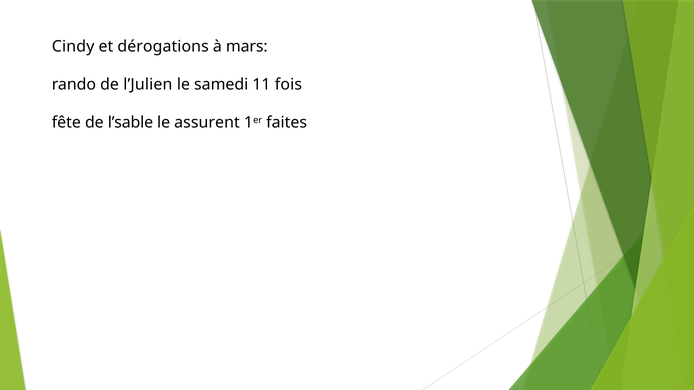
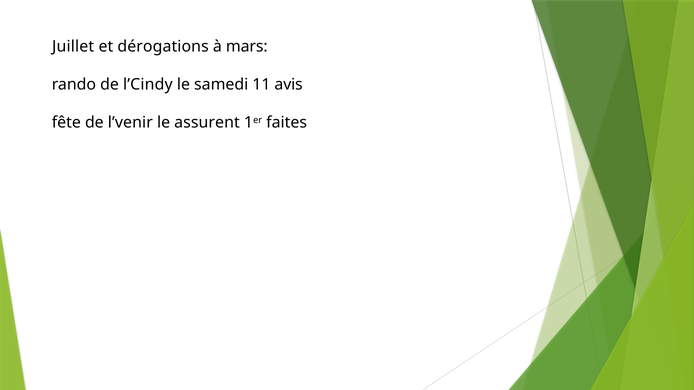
Cindy: Cindy -> Juillet (73, 46)
l’Julien: l’Julien -> l’Cindy (148, 85)
fois: fois -> avis (289, 85)
l’sable: l’sable -> l’venir (130, 123)
